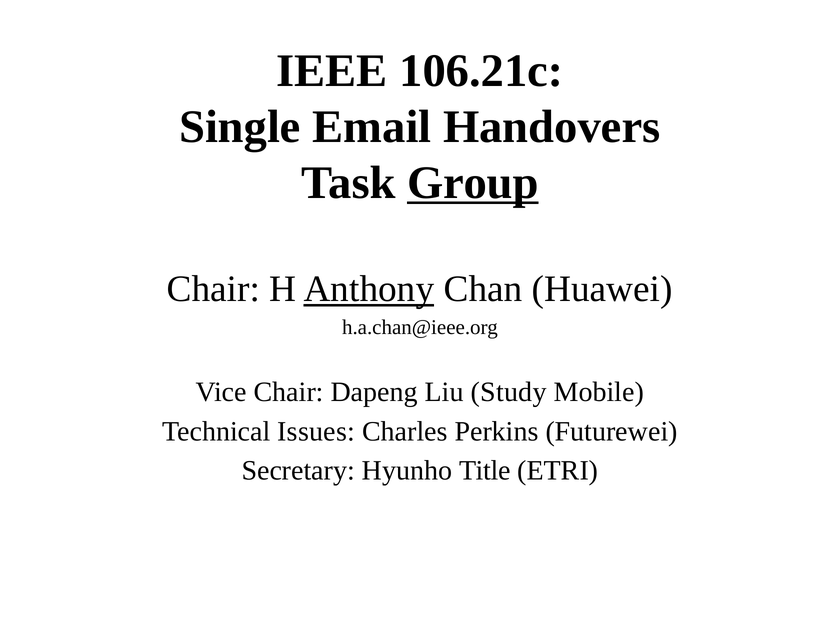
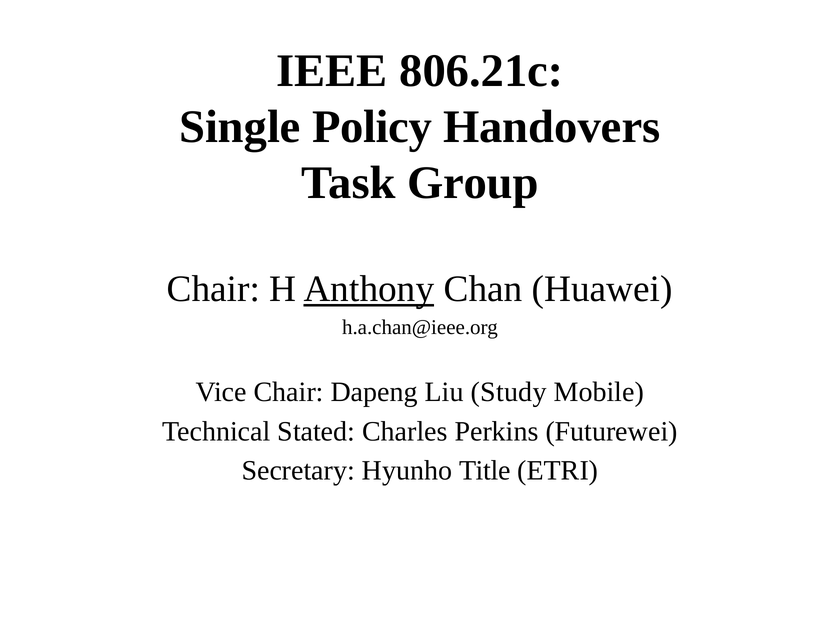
106.21c: 106.21c -> 806.21c (481, 71)
Email: Email -> Policy (372, 127)
Group underline: present -> none (473, 183)
Issues: Issues -> Stated (316, 431)
